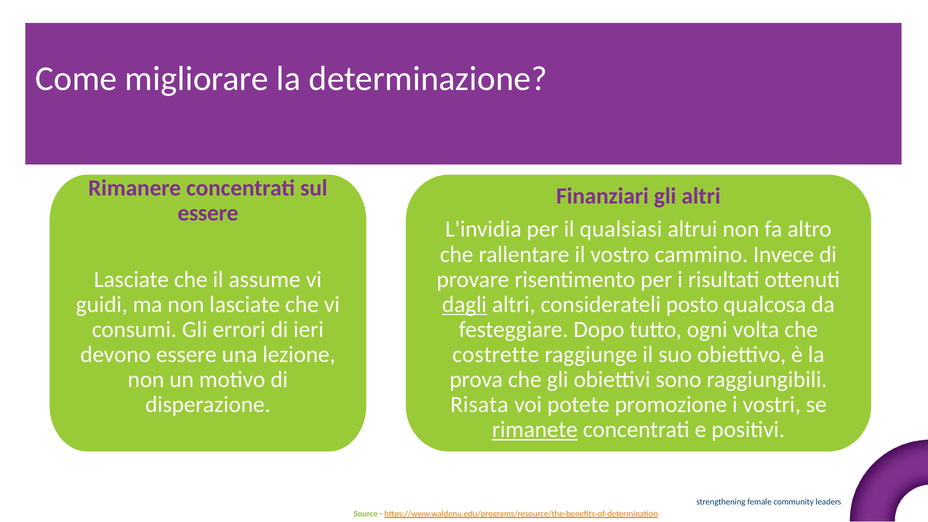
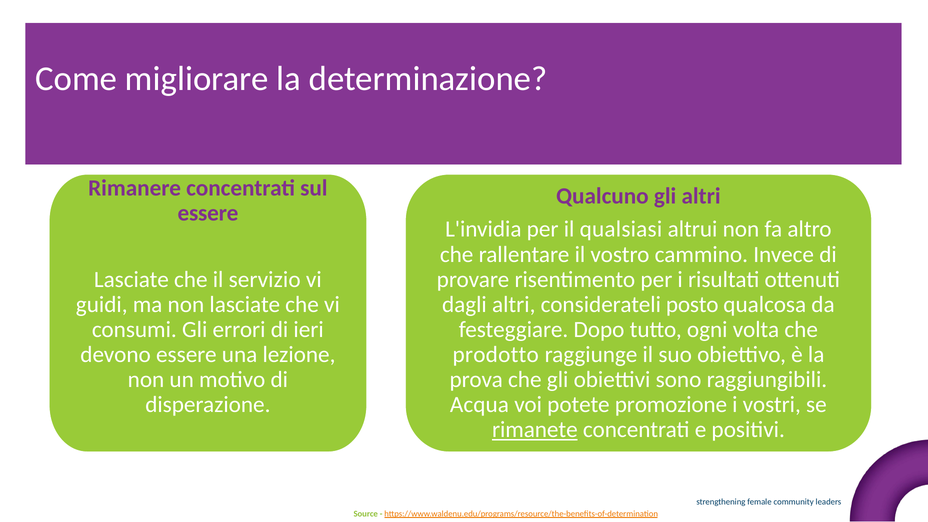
Finanziari: Finanziari -> Qualcuno (602, 196)
assume: assume -> servizio (265, 279)
dagli underline: present -> none (464, 304)
costrette: costrette -> prodotto (496, 355)
Risata: Risata -> Acqua (479, 405)
